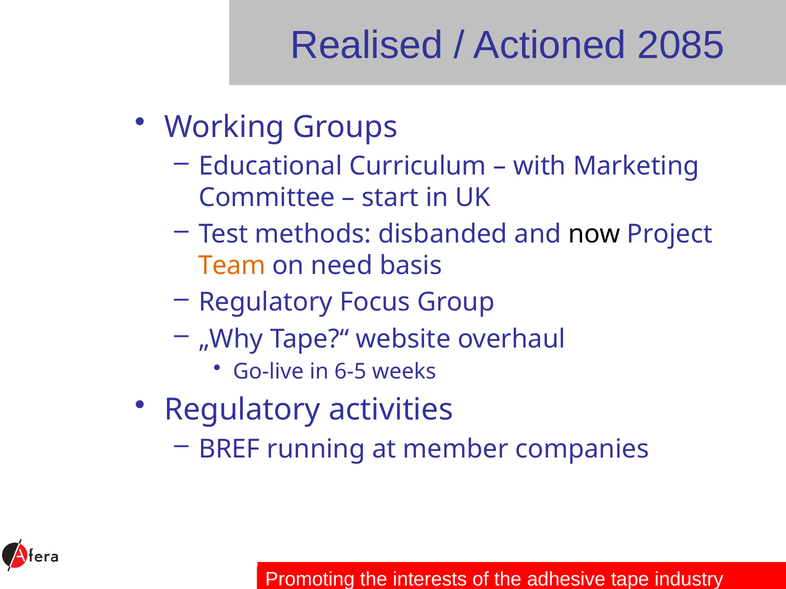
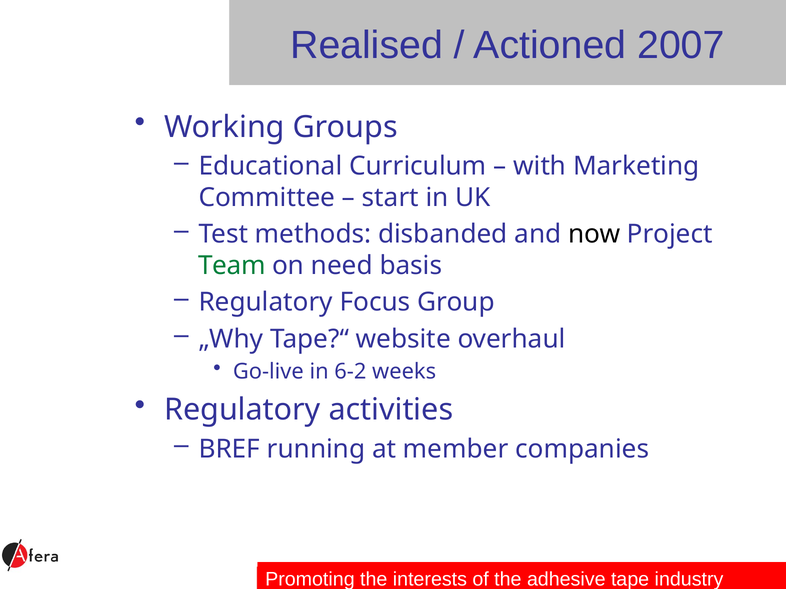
2085: 2085 -> 2007 (681, 45)
Team colour: orange -> green (232, 266)
6-5: 6-5 -> 6-2 (350, 372)
